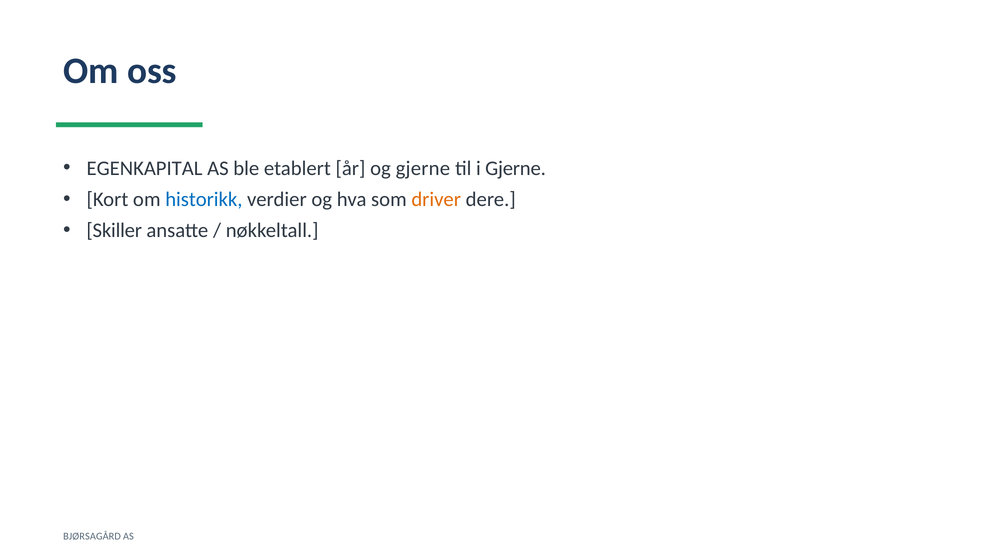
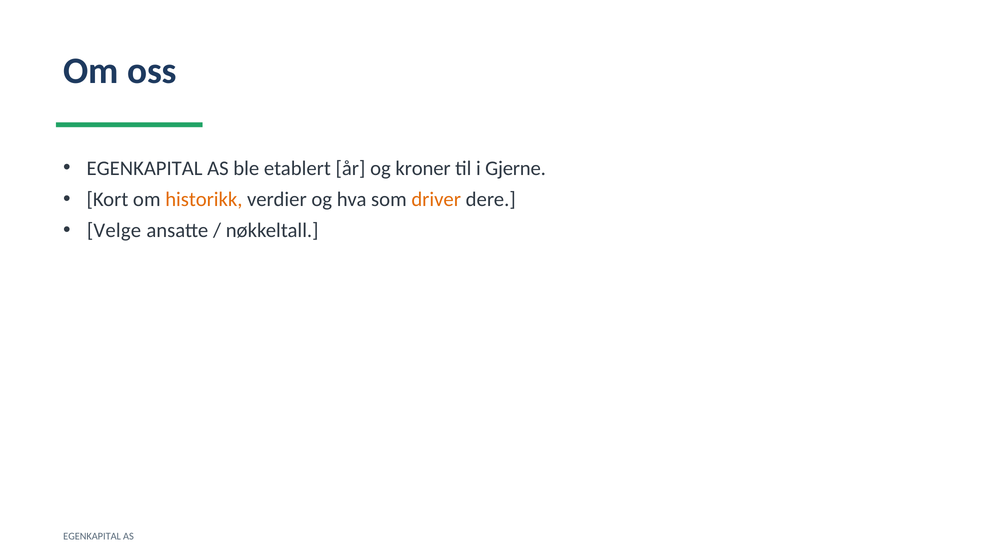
og gjerne: gjerne -> kroner (423, 168)
historikk colour: blue -> orange (204, 199)
Skiller: Skiller -> Velge (114, 231)
BJØRSAGÅRD: BJØRSAGÅRD -> EGENKAPITAL (92, 536)
